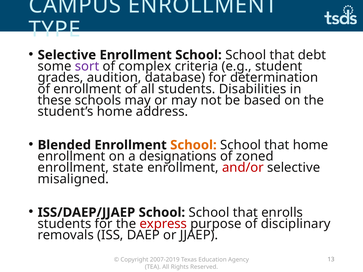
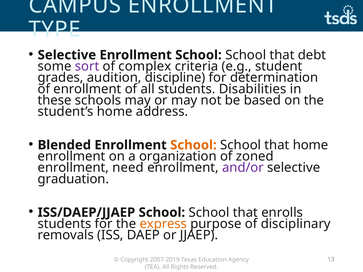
database: database -> discipline (175, 78)
designations: designations -> organization (178, 156)
state: state -> need (128, 168)
and/or colour: red -> purple (243, 168)
misaligned: misaligned -> graduation (73, 179)
express colour: red -> orange (163, 224)
